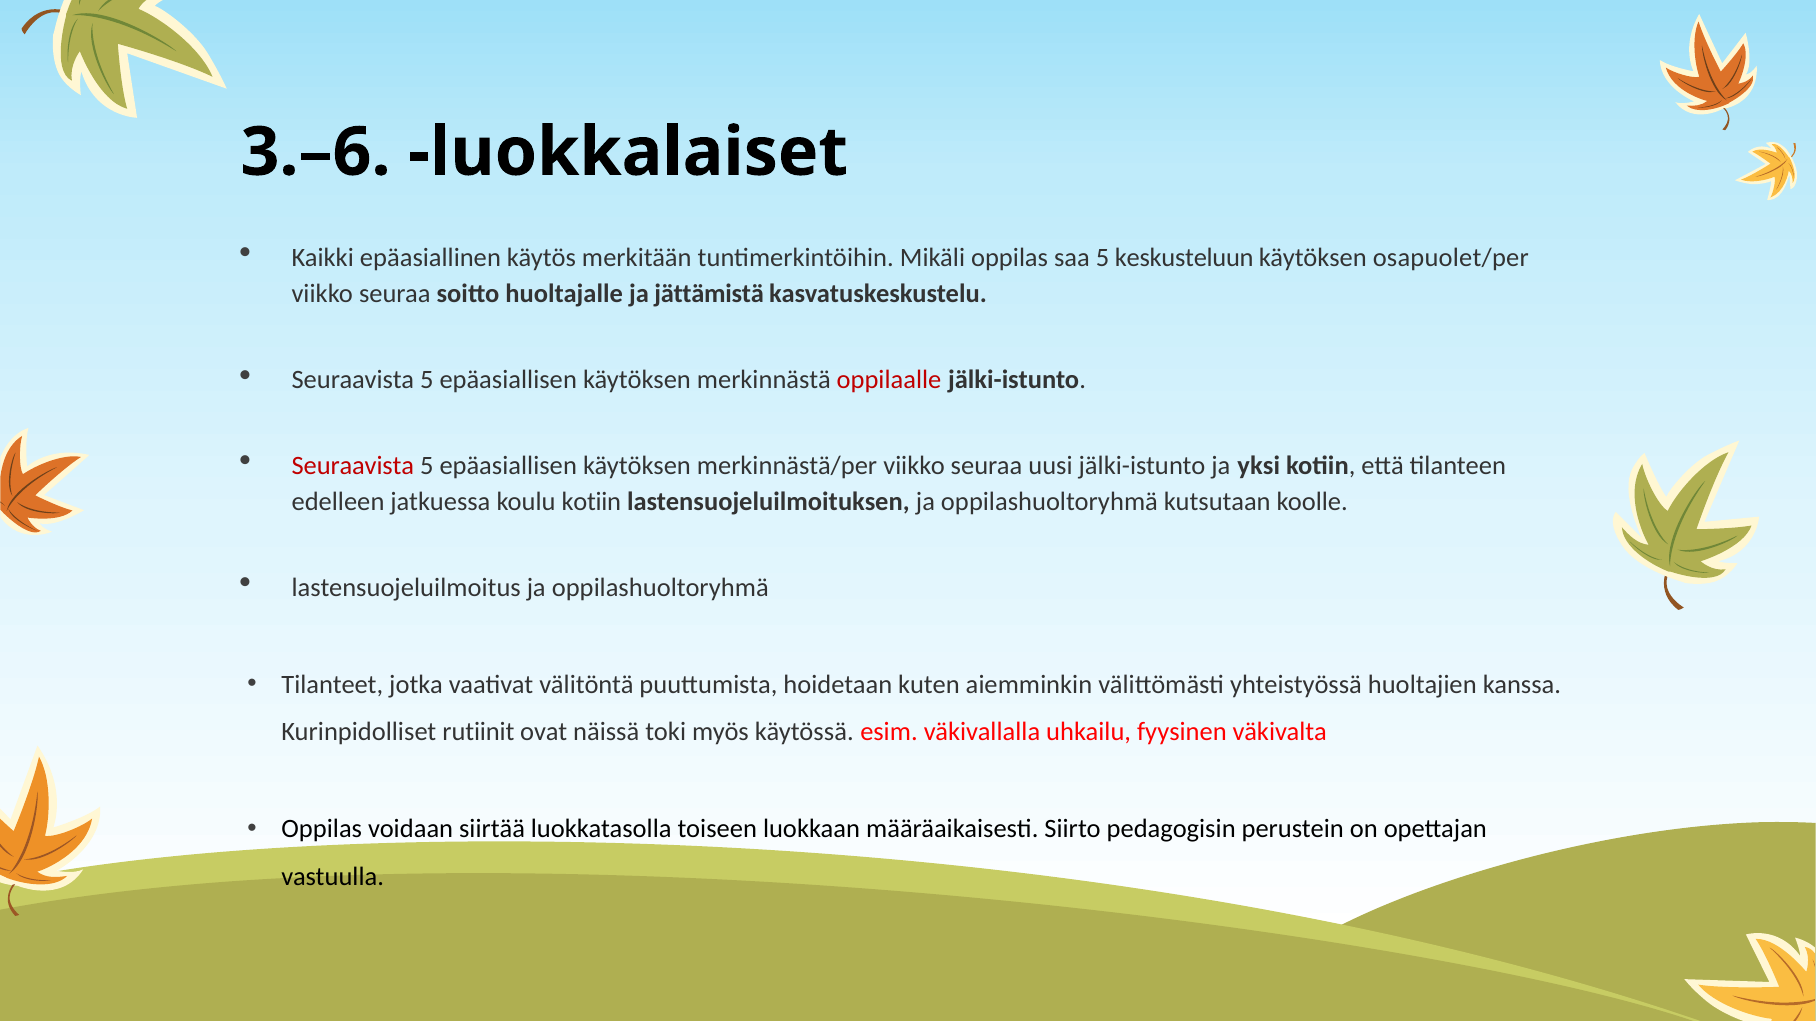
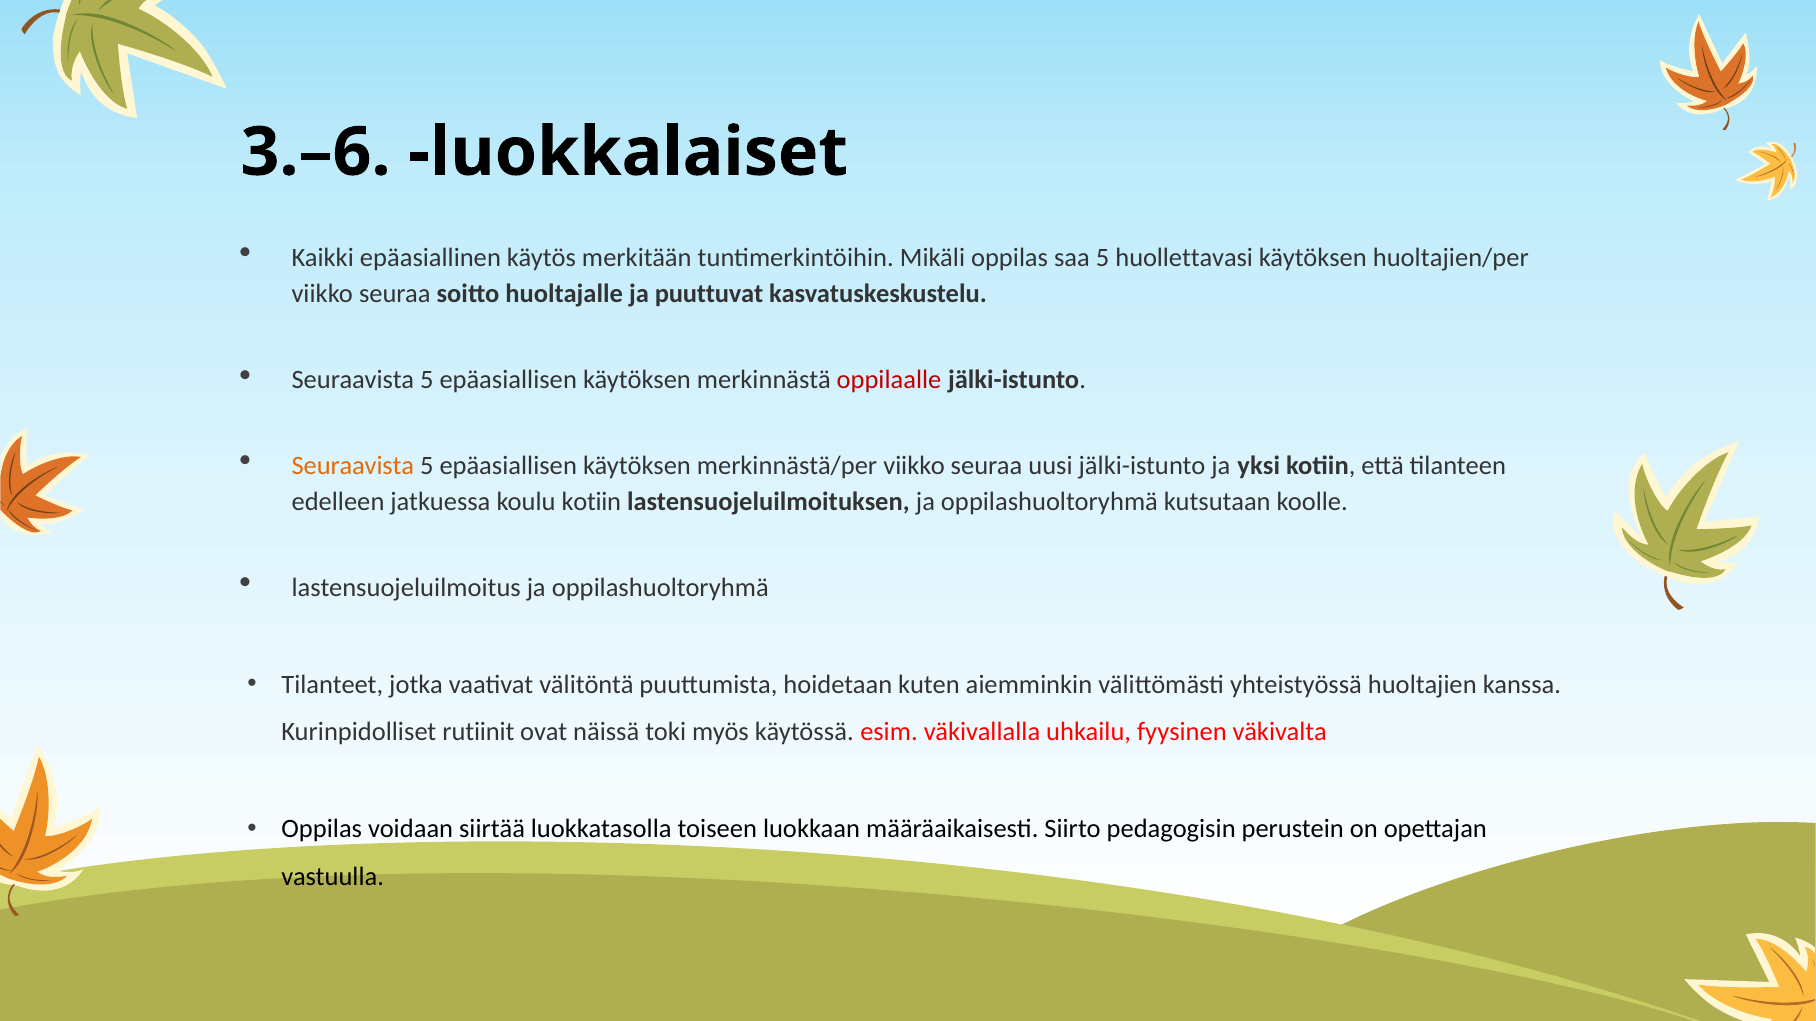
keskusteluun: keskusteluun -> huollettavasi (1184, 258)
osapuolet/per: osapuolet/per -> huoltajien/per (1451, 258)
jättämistä: jättämistä -> puuttuvat (709, 294)
Seuraavista colour: red -> orange (353, 466)
